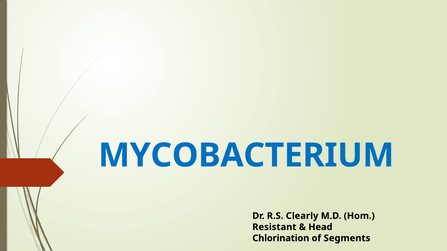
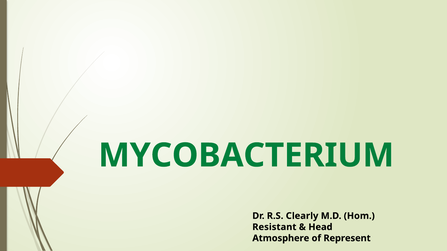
MYCOBACTERIUM colour: blue -> green (246, 156)
Chlorination: Chlorination -> Atmosphere (281, 239)
Segments: Segments -> Represent (347, 239)
